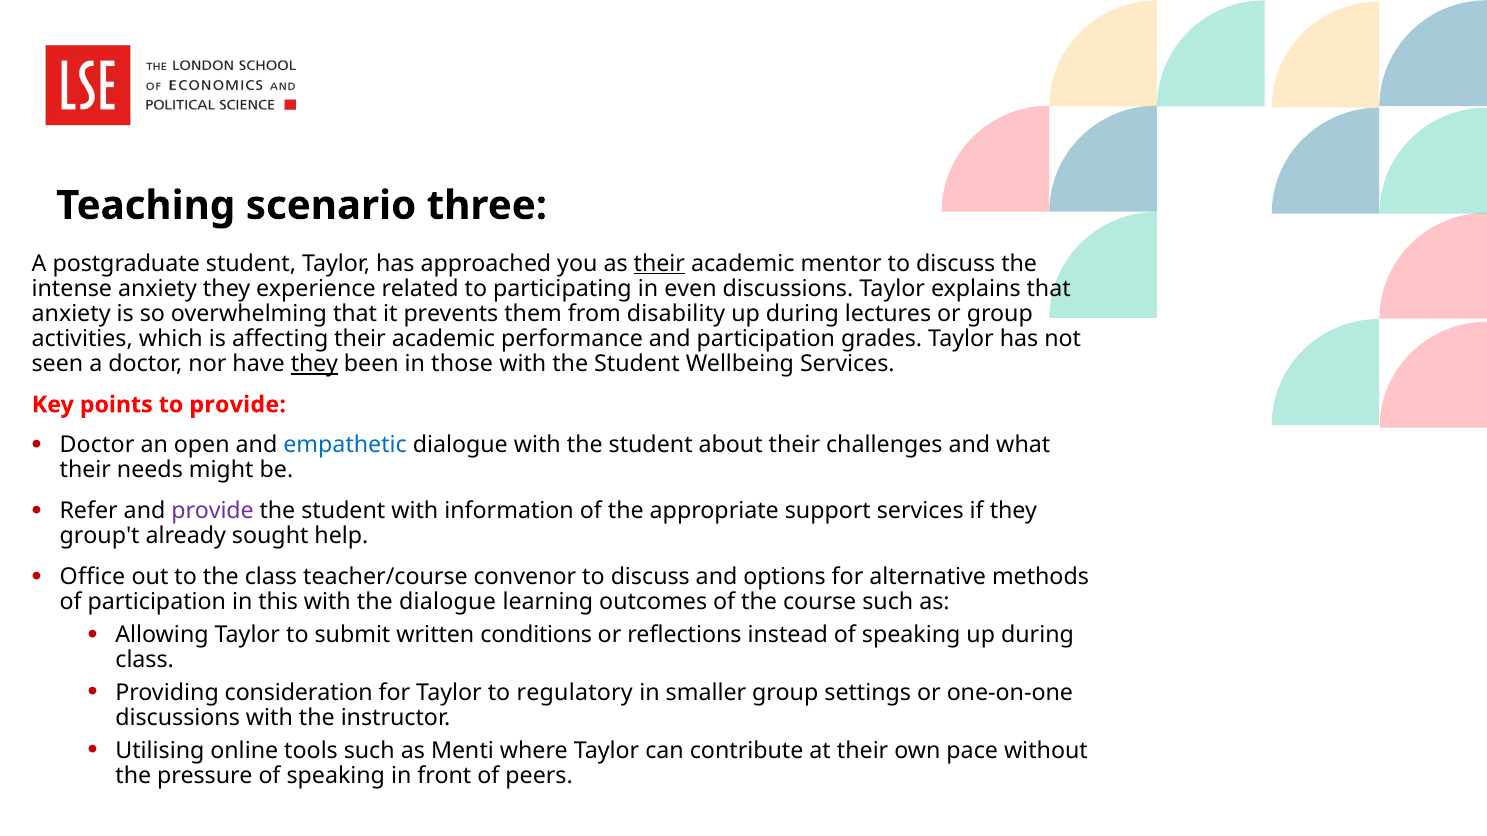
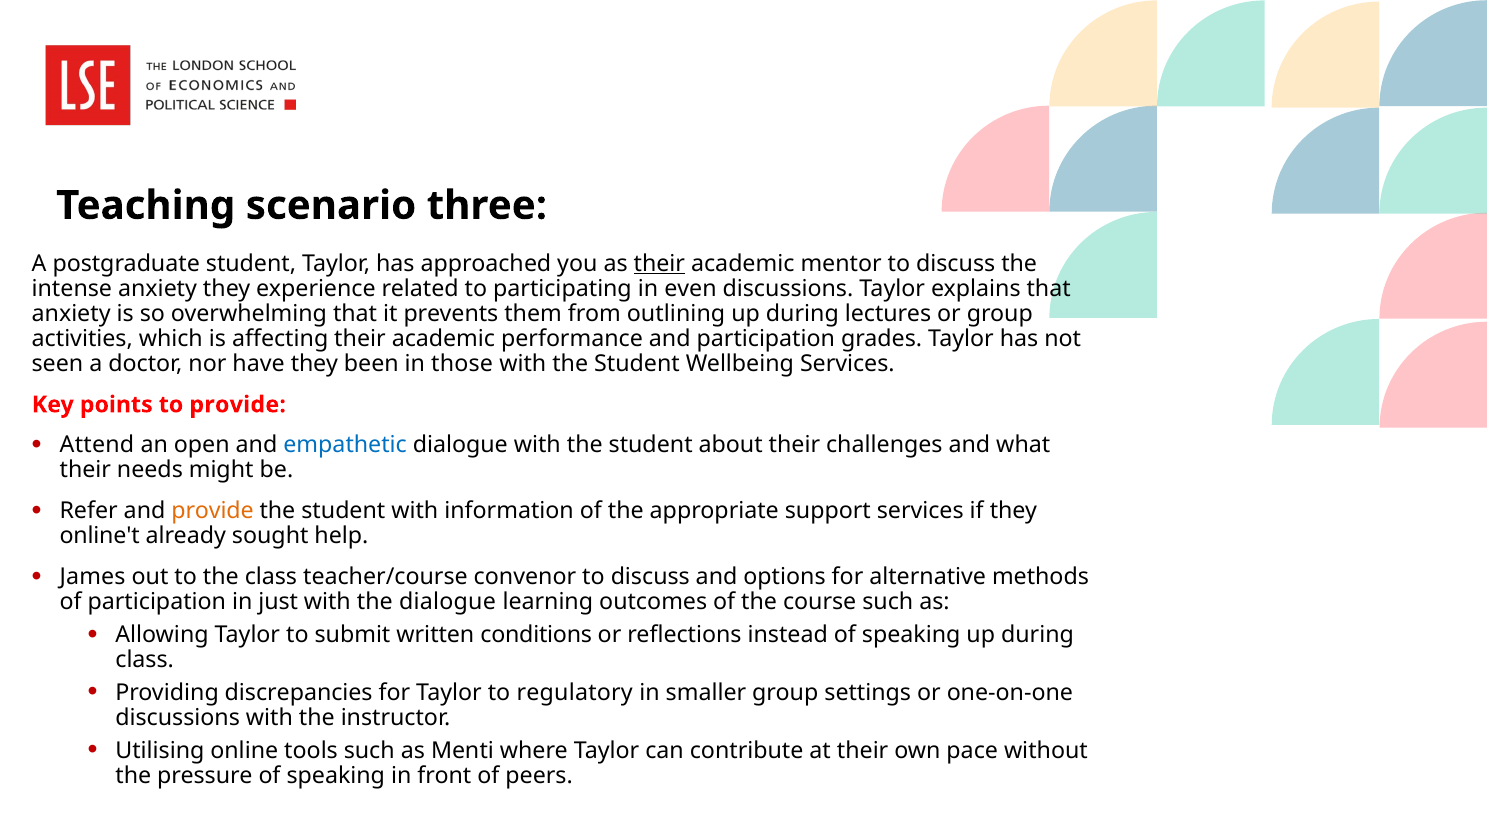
disability: disability -> outlining (676, 314)
they underline: present -> none (314, 364)
Doctor: Doctor -> Attend (97, 445)
provide colour: purple -> orange (213, 511)
group't: group't -> online't (100, 536)
Office: Office -> James (93, 577)
this: this -> just (278, 602)
consideration: consideration -> discrepancies (299, 693)
